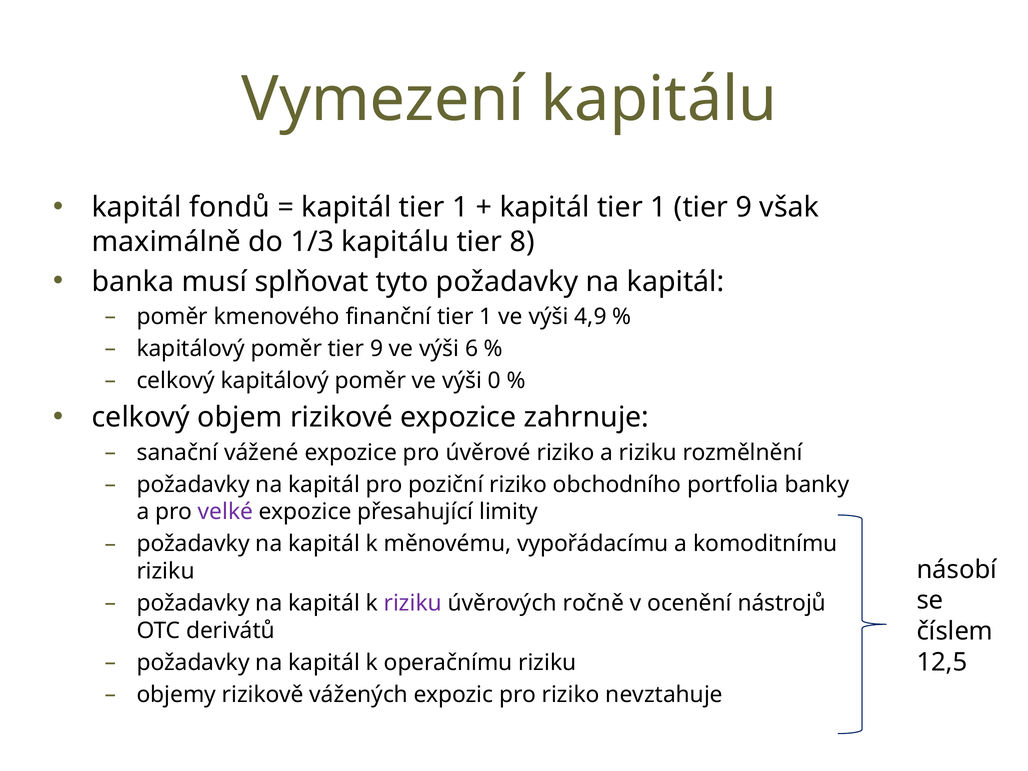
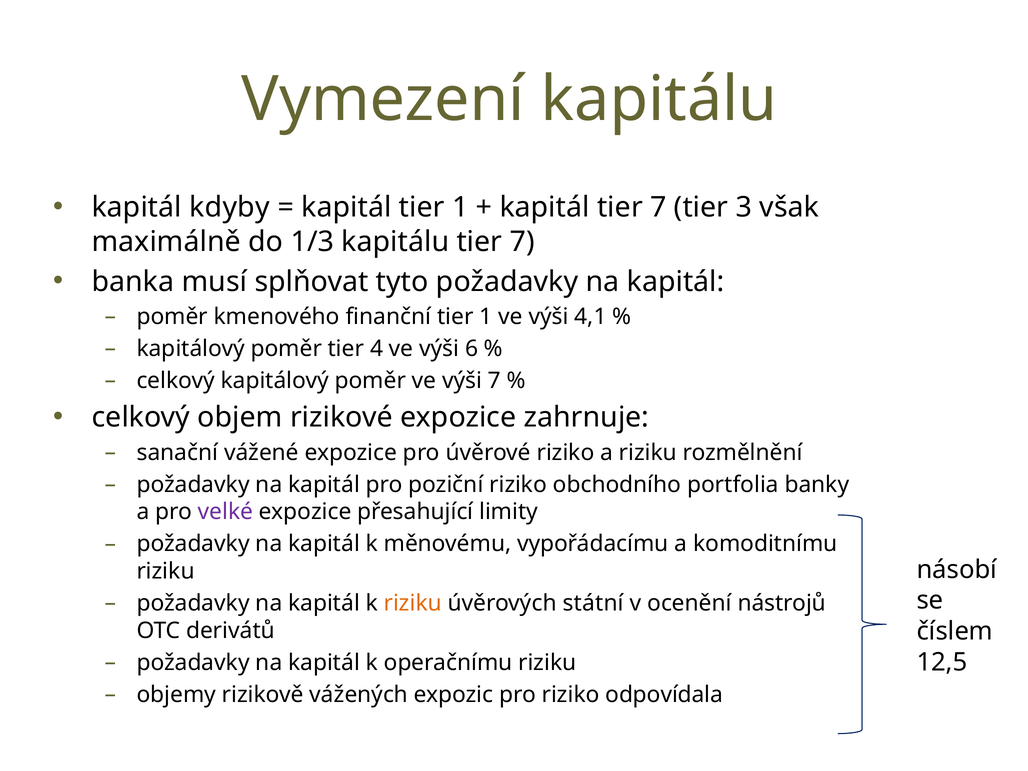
fondů: fondů -> kdyby (229, 207)
1: 1 -> 7 (658, 207)
9: 9 -> 3 (744, 207)
kapitálu tier 8: 8 -> 7 (522, 242)
4,9: 4,9 -> 4,1 (591, 317)
poměr tier 9: 9 -> 4 (377, 349)
výši 0: 0 -> 7 (494, 381)
riziku colour: purple -> orange (413, 603)
ročně: ročně -> státní (593, 603)
nevztahuje: nevztahuje -> odpovídala (664, 695)
